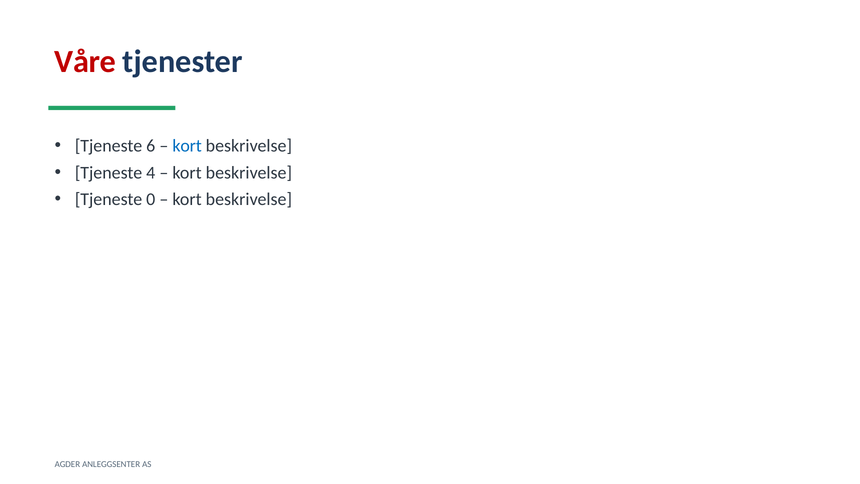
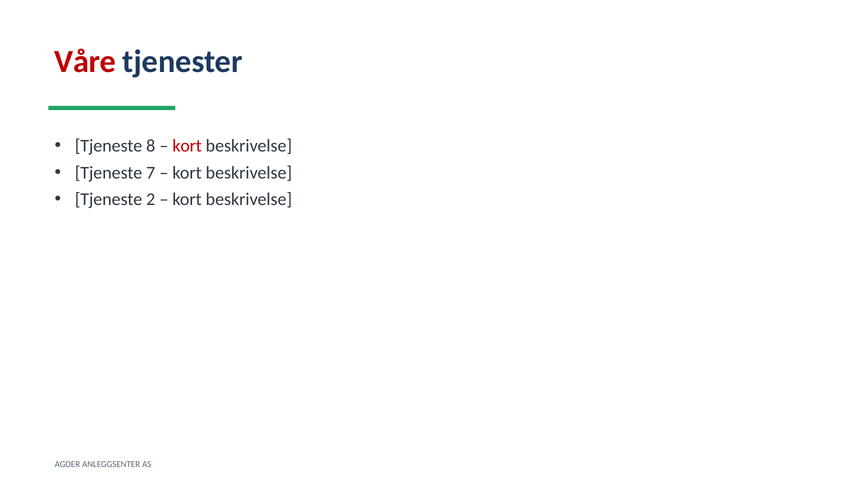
6: 6 -> 8 (151, 146)
kort colour: blue -> red (187, 146)
4: 4 -> 7 (151, 173)
0: 0 -> 2 (151, 199)
